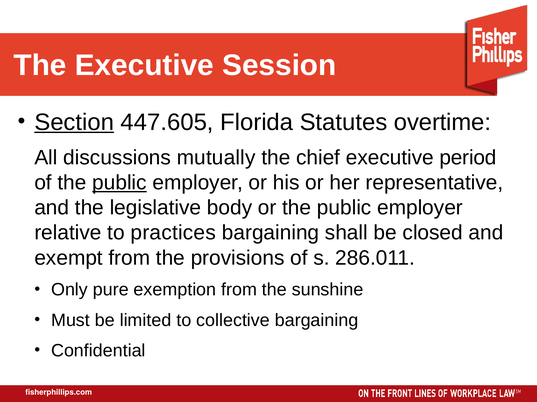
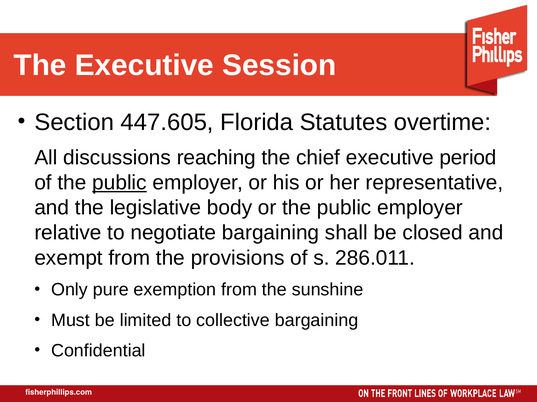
Section underline: present -> none (74, 122)
mutually: mutually -> reaching (216, 158)
practices: practices -> negotiate (173, 233)
